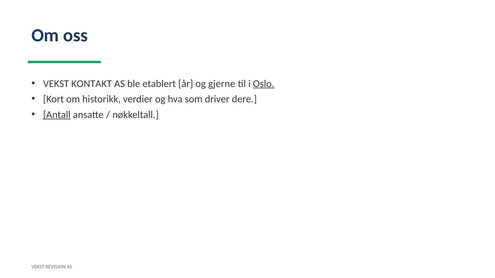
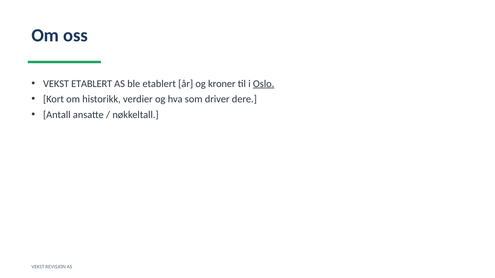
VEKST KONTAKT: KONTAKT -> ETABLERT (92, 84)
gjerne: gjerne -> kroner (222, 84)
Antall underline: present -> none (57, 115)
